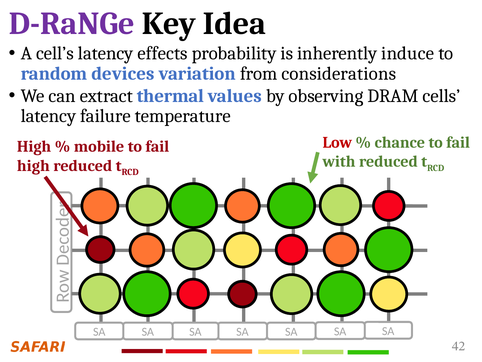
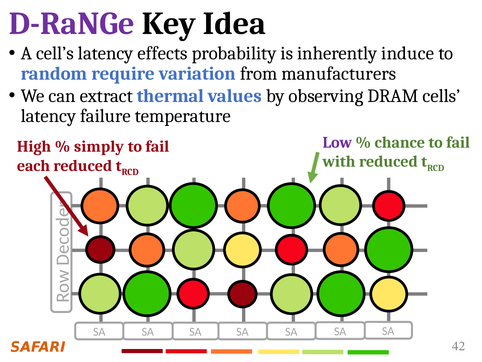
devices: devices -> require (123, 73)
considerations: considerations -> manufacturers (339, 73)
Low colour: red -> purple (337, 142)
mobile: mobile -> simply (99, 146)
high: high -> each (33, 166)
